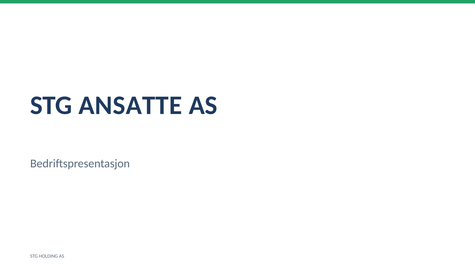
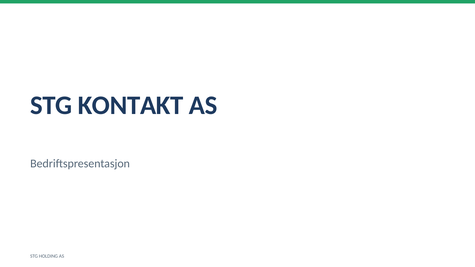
ANSATTE: ANSATTE -> KONTAKT (131, 105)
